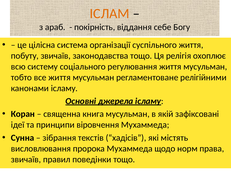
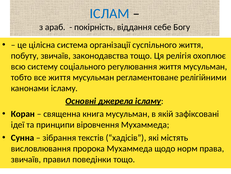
ІСЛАМ colour: orange -> blue (110, 13)
